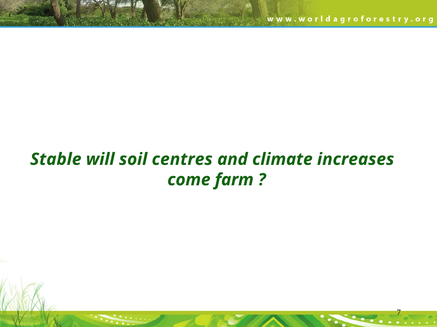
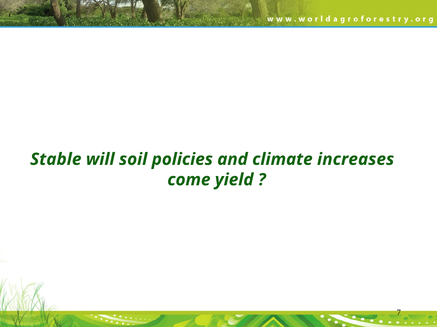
centres: centres -> policies (182, 160)
farm: farm -> yield (234, 180)
